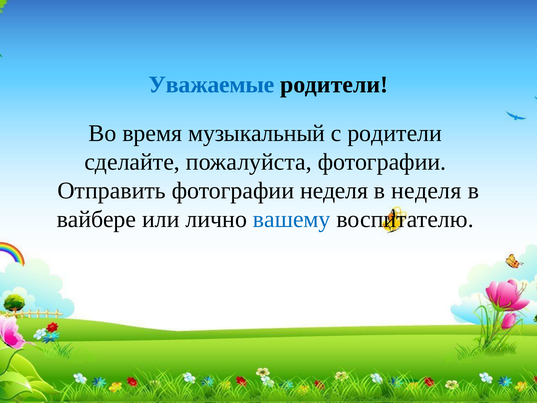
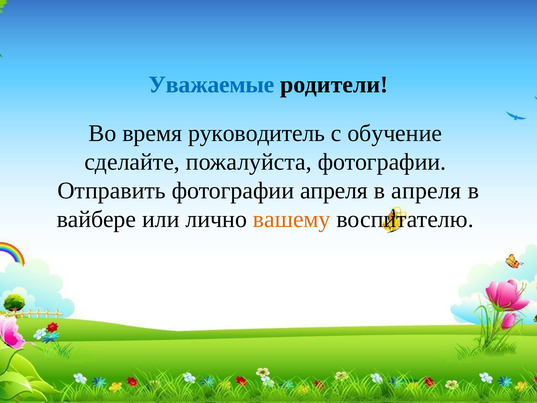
музыкальный: музыкальный -> руководитель (257, 133)
с родители: родители -> обучение (395, 133)
фотографии неделя: неделя -> апреля (334, 190)
в неделя: неделя -> апреля (426, 190)
вашему colour: blue -> orange (292, 219)
